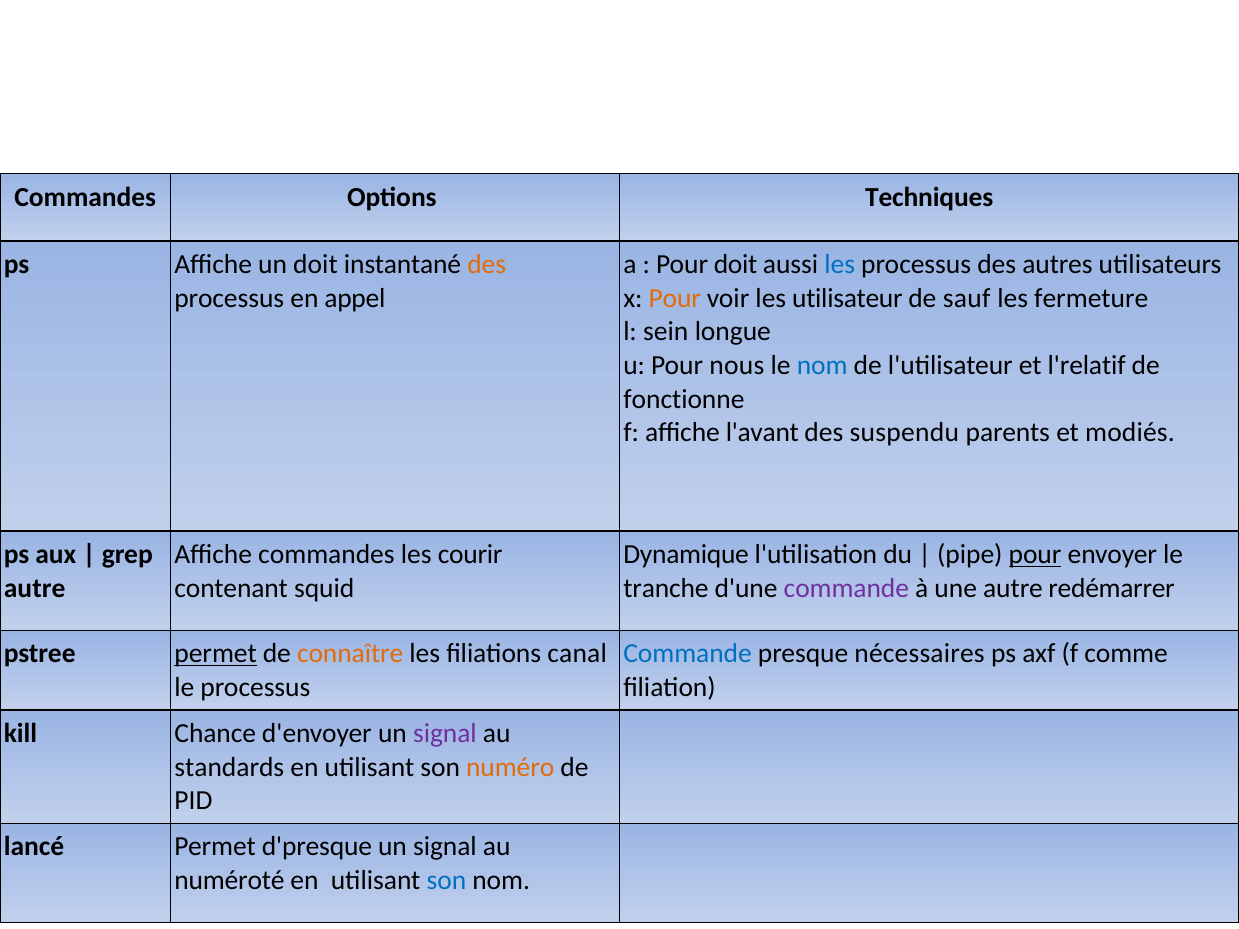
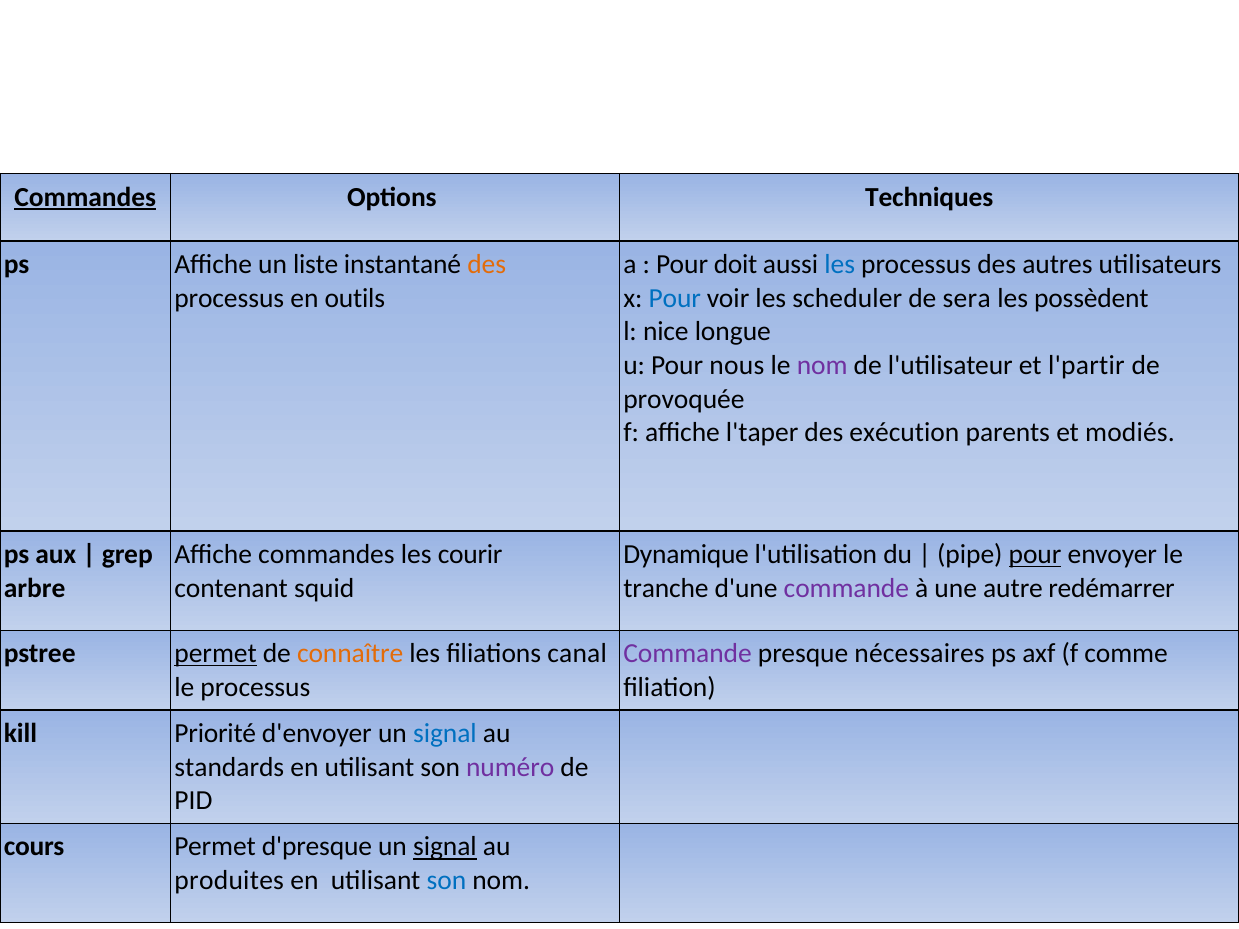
Commandes underline: none -> present (85, 197)
un doit: doit -> liste (316, 265)
appel: appel -> outils (355, 298)
Pour colour: orange -> blue (675, 298)
utilisateur: utilisateur -> scheduler (847, 298)
sauf: sauf -> sera (967, 298)
fermeture: fermeture -> possèdent (1091, 298)
sein: sein -> nice (666, 332)
nom colour: blue -> purple (822, 366)
l'relatif: l'relatif -> l'partir (1086, 366)
fonctionne: fonctionne -> provoquée (684, 399)
l'avant: l'avant -> l'taper (762, 433)
suspendu: suspendu -> exécution (904, 433)
autre: autre -> arbre (35, 588)
Commande colour: blue -> purple (688, 654)
Chance: Chance -> Priorité (215, 734)
signal colour: purple -> blue (445, 734)
numéro colour: orange -> purple (510, 767)
lancé: lancé -> cours (34, 847)
signal underline: none -> present (445, 847)
numéroté: numéroté -> produites (229, 881)
